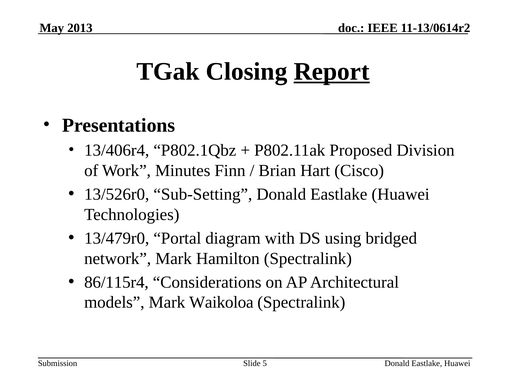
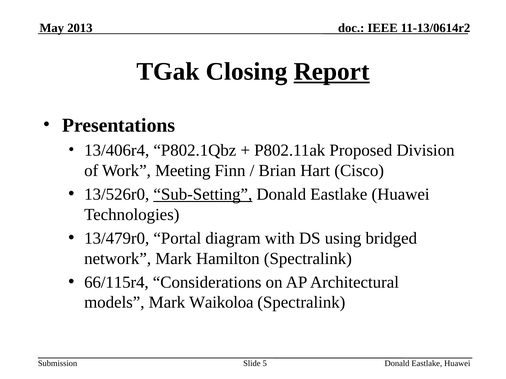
Minutes: Minutes -> Meeting (183, 171)
Sub-Setting underline: none -> present (203, 195)
86/115r4: 86/115r4 -> 66/115r4 (116, 283)
